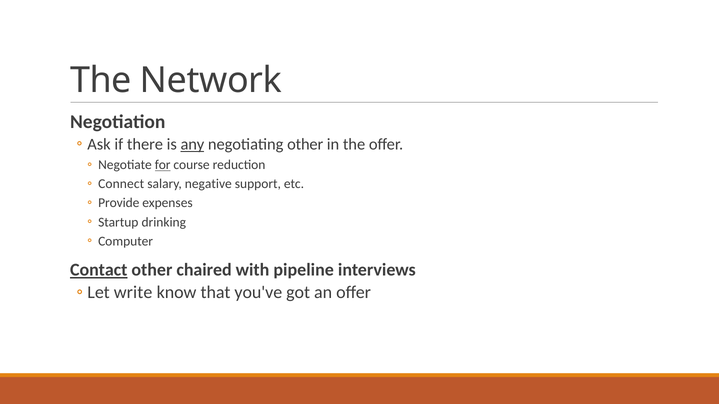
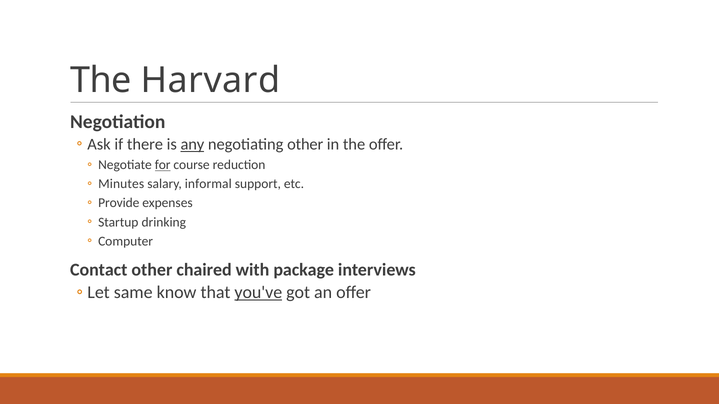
Network: Network -> Harvard (211, 81)
Connect: Connect -> Minutes (121, 184)
negative: negative -> informal (208, 184)
Contact underline: present -> none (99, 270)
pipeline: pipeline -> package (304, 270)
write: write -> same (133, 293)
you've underline: none -> present (258, 293)
